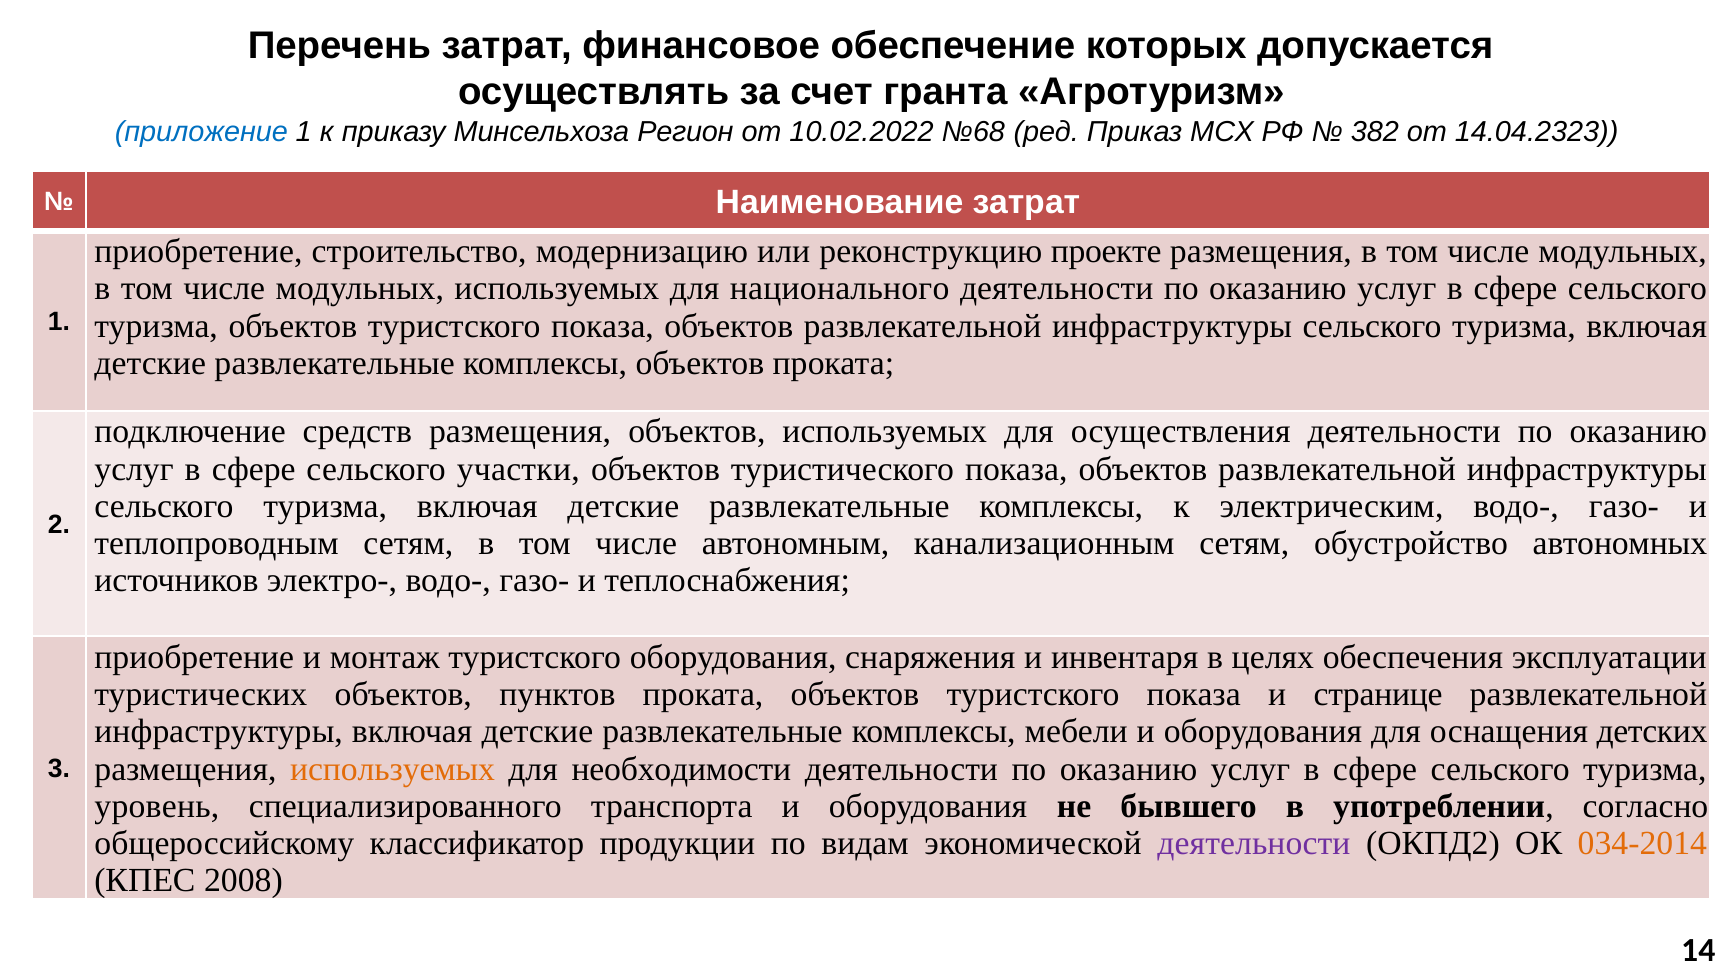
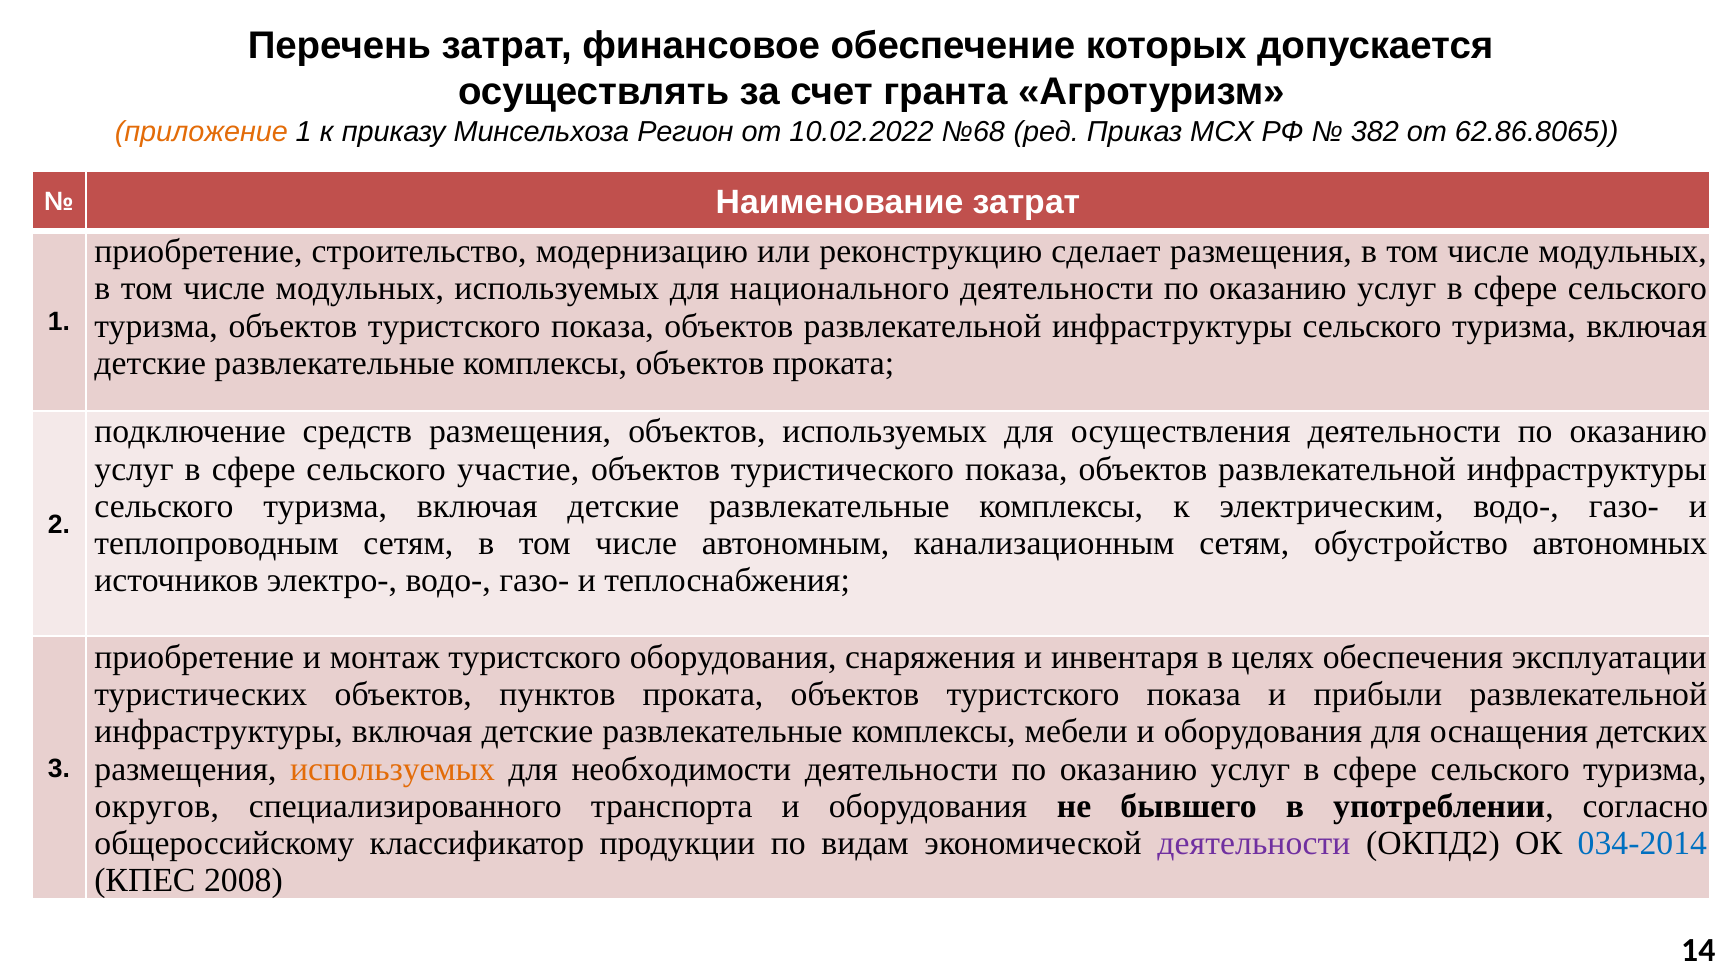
приложение colour: blue -> orange (201, 132)
14.04.2323: 14.04.2323 -> 62.86.8065 (1537, 132)
проекте: проекте -> сделает (1106, 251)
участки: участки -> участие (518, 469)
странице: странице -> прибыли (1378, 694)
уровень: уровень -> округов (157, 806)
034-2014 colour: orange -> blue (1642, 843)
